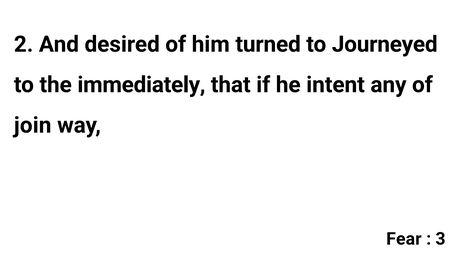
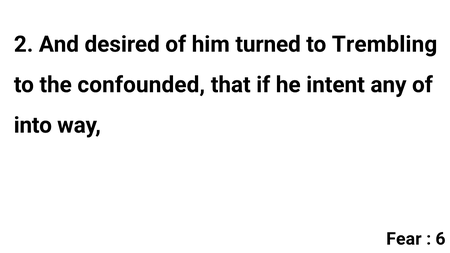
Journeyed: Journeyed -> Trembling (385, 44)
immediately: immediately -> confounded (141, 85)
join: join -> into (33, 125)
3: 3 -> 6 (440, 239)
